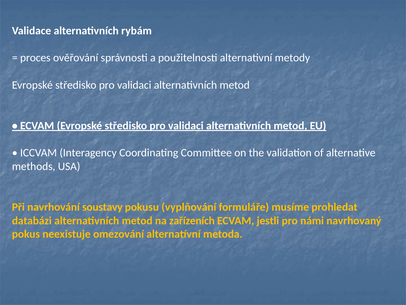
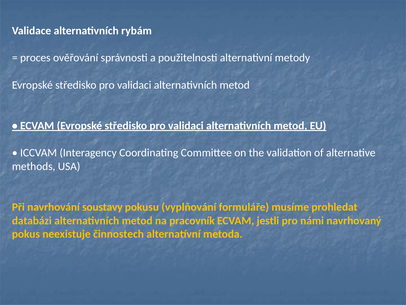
zařízeních: zařízeních -> pracovník (192, 220)
omezování: omezování -> činnostech (119, 234)
